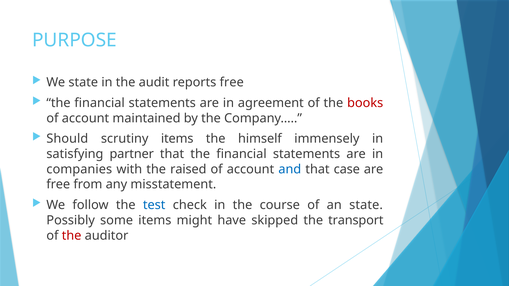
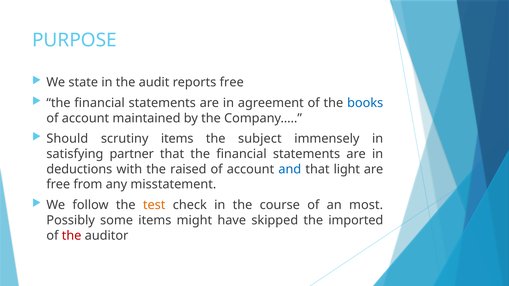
books colour: red -> blue (365, 103)
himself: himself -> subject (260, 139)
companies: companies -> deductions (79, 169)
case: case -> light (347, 169)
test colour: blue -> orange (154, 205)
an state: state -> most (366, 205)
transport: transport -> imported (356, 221)
